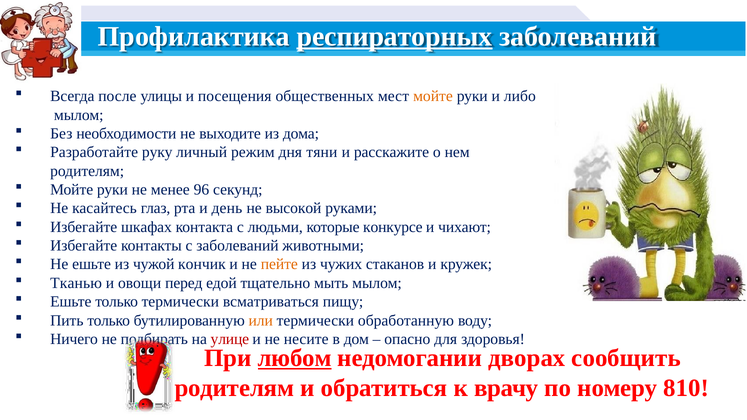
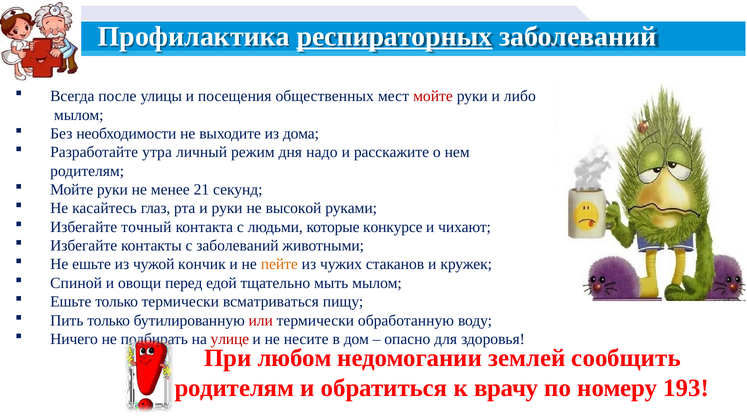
мойте colour: orange -> red (433, 96)
руку: руку -> утра (157, 152)
тяни: тяни -> надо (322, 152)
96: 96 -> 21 (201, 190)
и день: день -> руки (227, 208)
шкафах: шкафах -> точный (146, 227)
Тканью: Тканью -> Спиной (76, 283)
или colour: orange -> red (261, 321)
любом underline: present -> none (295, 358)
дворах: дворах -> землей (527, 358)
810: 810 -> 193 (686, 388)
